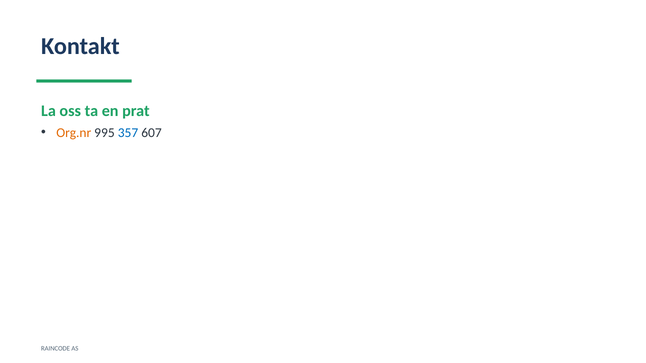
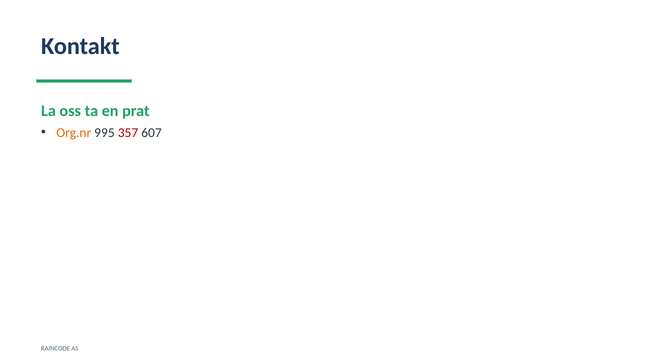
357 colour: blue -> red (128, 133)
